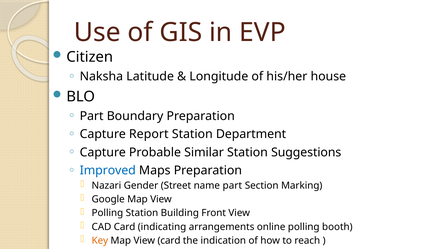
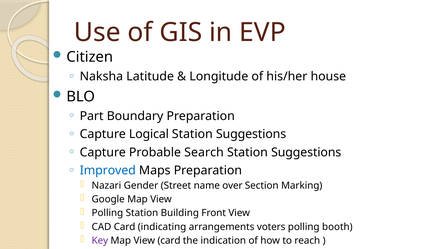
Report: Report -> Logical (149, 134)
Department: Department -> Suggestions (251, 134)
Similar: Similar -> Search (204, 152)
name part: part -> over (232, 186)
online: online -> voters (271, 227)
Key colour: orange -> purple (100, 241)
